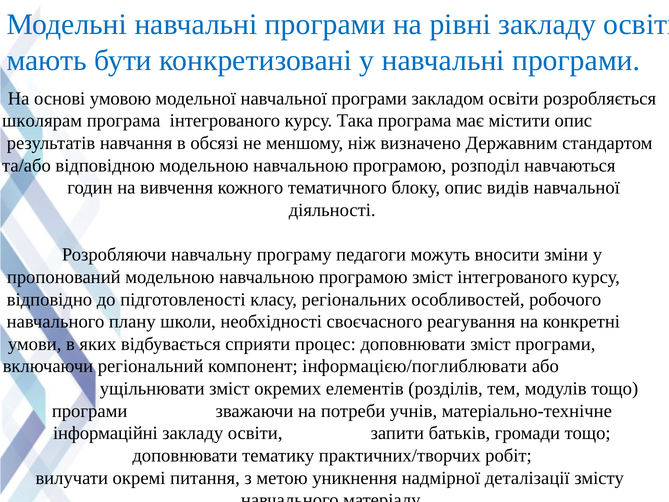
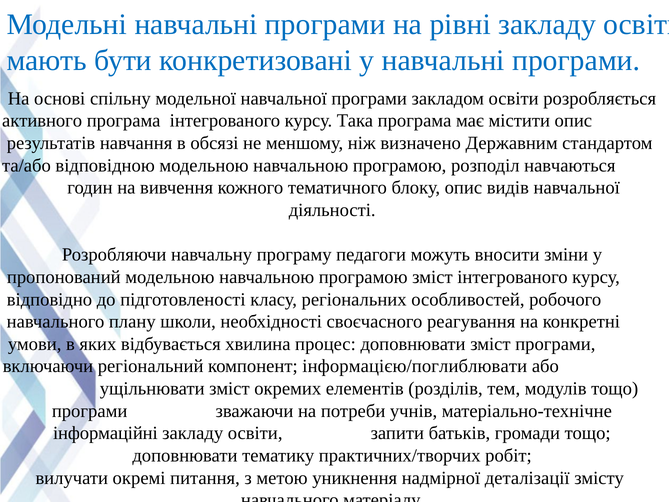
умовою: умовою -> спільну (120, 98)
школярам: школярам -> активного (42, 121)
сприяти: сприяти -> хвилина (258, 344)
